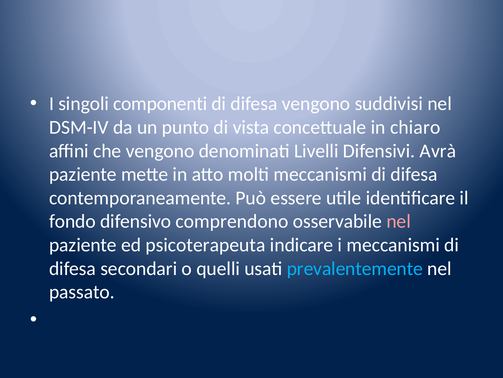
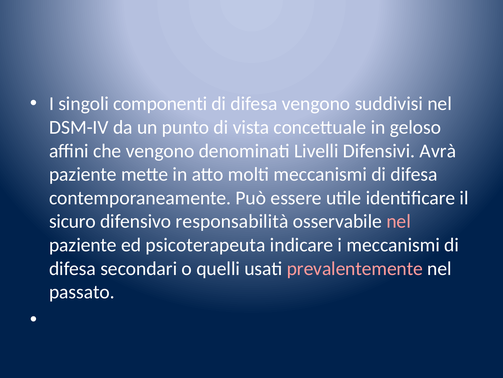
chiaro: chiaro -> geloso (415, 127)
fondo: fondo -> sicuro (72, 221)
comprendono: comprendono -> responsabilità (232, 221)
prevalentemente colour: light blue -> pink (355, 268)
